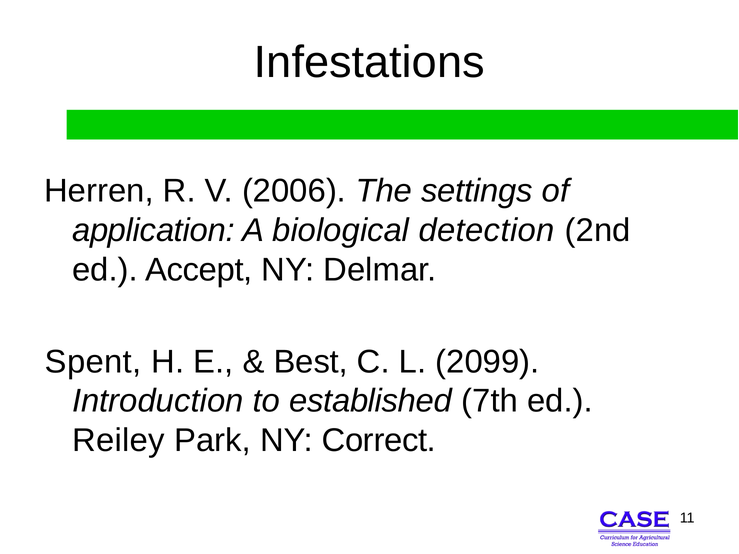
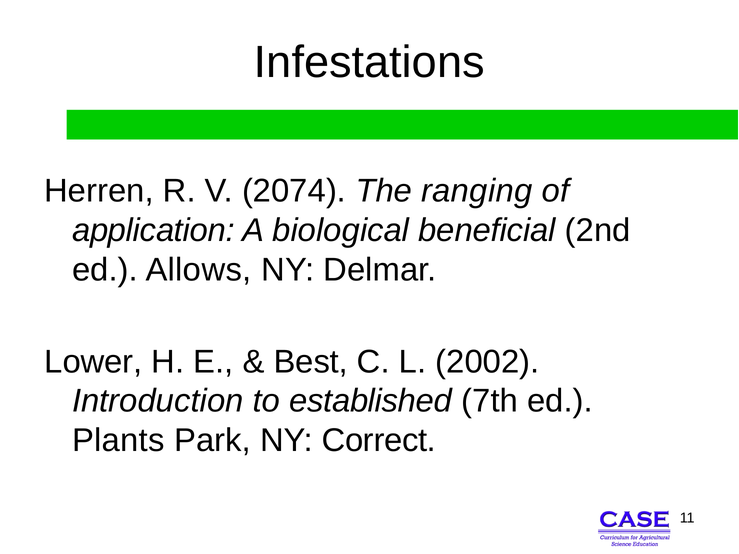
2006: 2006 -> 2074 (294, 191)
settings: settings -> ranging (477, 191)
detection: detection -> beneficial (487, 230)
Accept: Accept -> Allows (198, 270)
Spent: Spent -> Lower (93, 362)
2099: 2099 -> 2002 (487, 362)
Reiley: Reiley -> Plants (118, 441)
